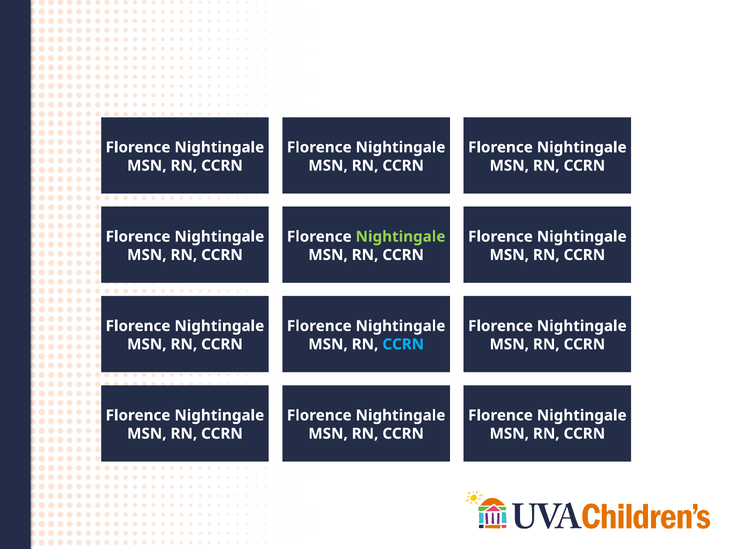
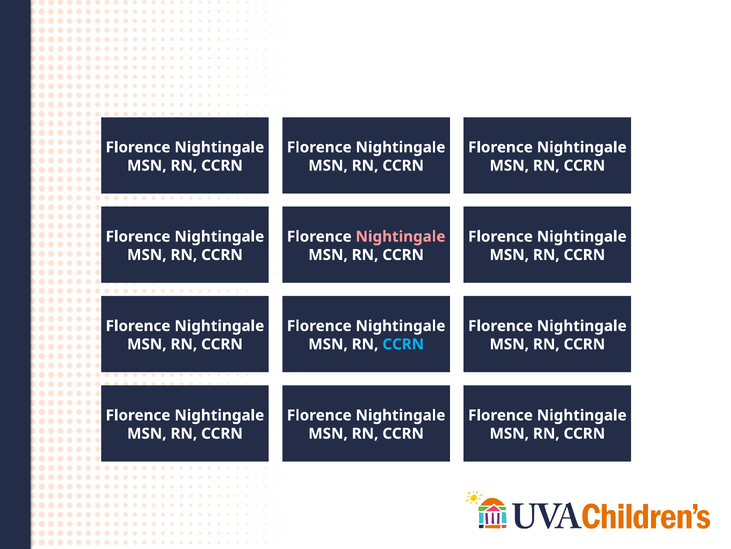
Nightingale colour: light green -> pink (401, 236)
